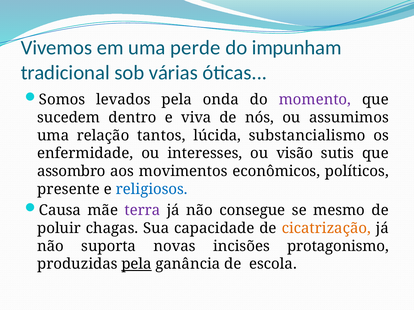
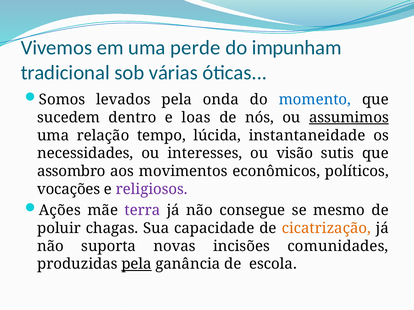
momento colour: purple -> blue (315, 100)
viva: viva -> loas (196, 118)
assumimos underline: none -> present (349, 118)
tantos: tantos -> tempo (161, 136)
substancialismo: substancialismo -> instantaneidade (307, 136)
enfermidade: enfermidade -> necessidades (85, 154)
presente: presente -> vocações (69, 190)
religiosos colour: blue -> purple (152, 190)
Causa: Causa -> Ações (60, 211)
protagonismo: protagonismo -> comunidades (338, 247)
